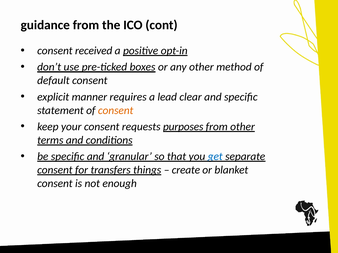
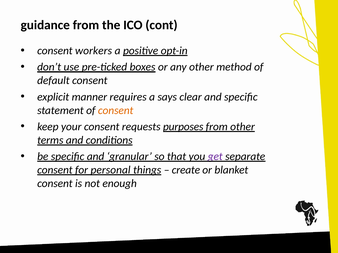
received: received -> workers (94, 51)
lead: lead -> says (167, 97)
get colour: blue -> purple (215, 157)
transfers: transfers -> personal (111, 170)
